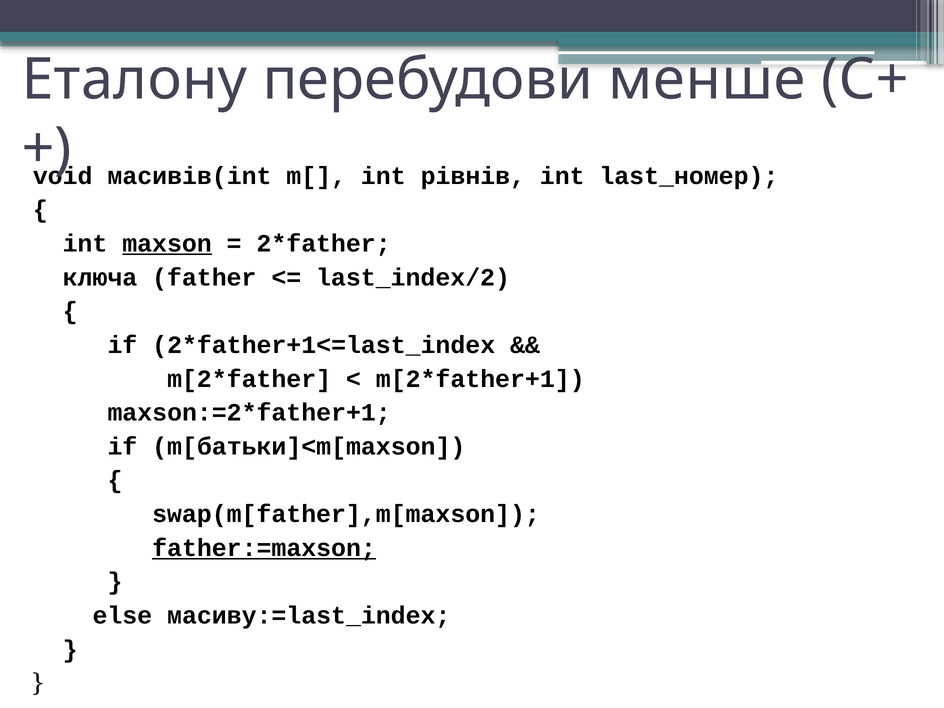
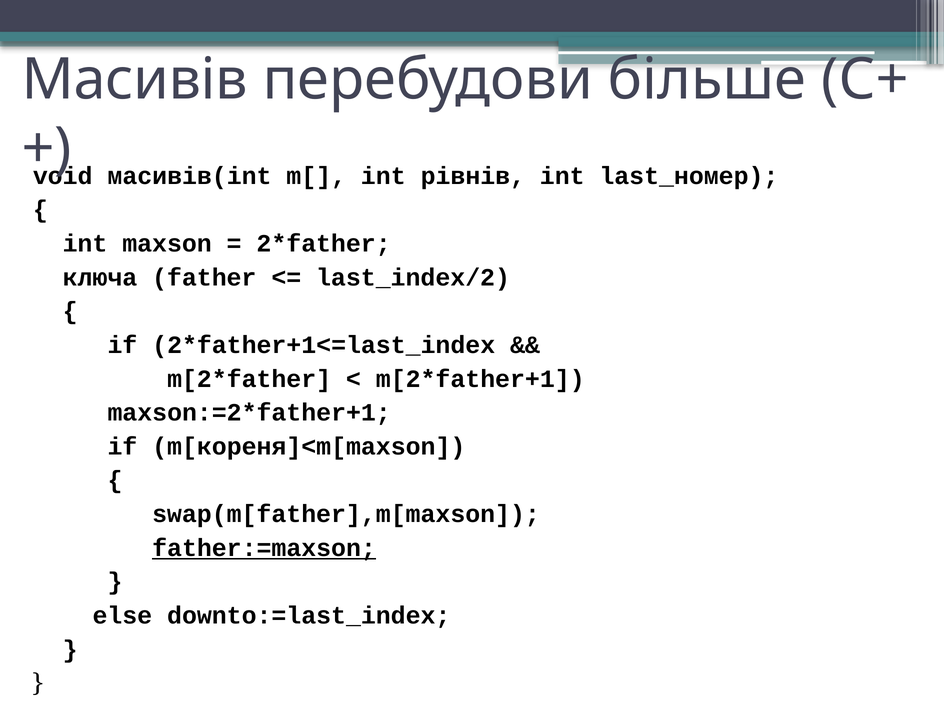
Еталону: Еталону -> Масивів (135, 80)
менше: менше -> більше (707, 80)
maxson underline: present -> none (167, 244)
m[батьки]<m[maxson: m[батьки]<m[maxson -> m[кореня]<m[maxson (309, 446)
масиву:=last_index: масиву:=last_index -> downto:=last_index (309, 616)
